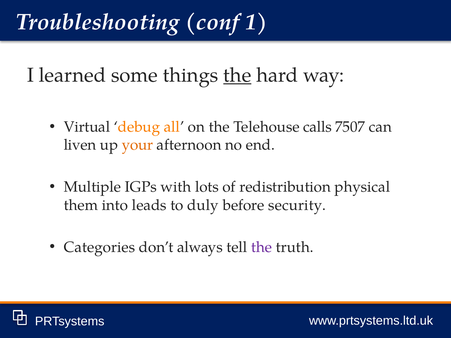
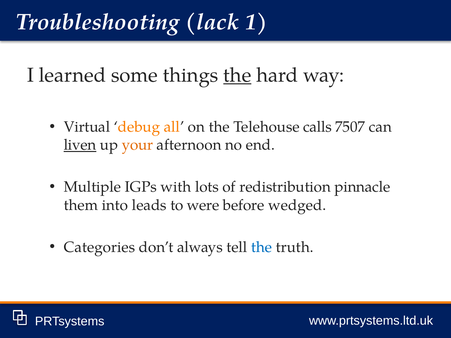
conf: conf -> lack (212, 22)
liven underline: none -> present (80, 145)
physical: physical -> pinnacle (362, 187)
duly: duly -> were (203, 205)
security: security -> wedged (297, 205)
the colour: purple -> blue (262, 247)
